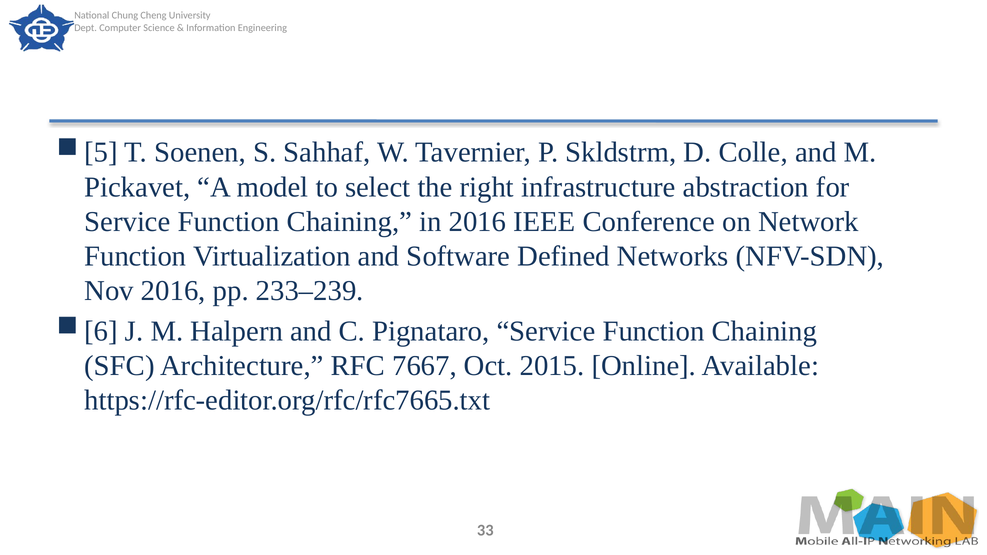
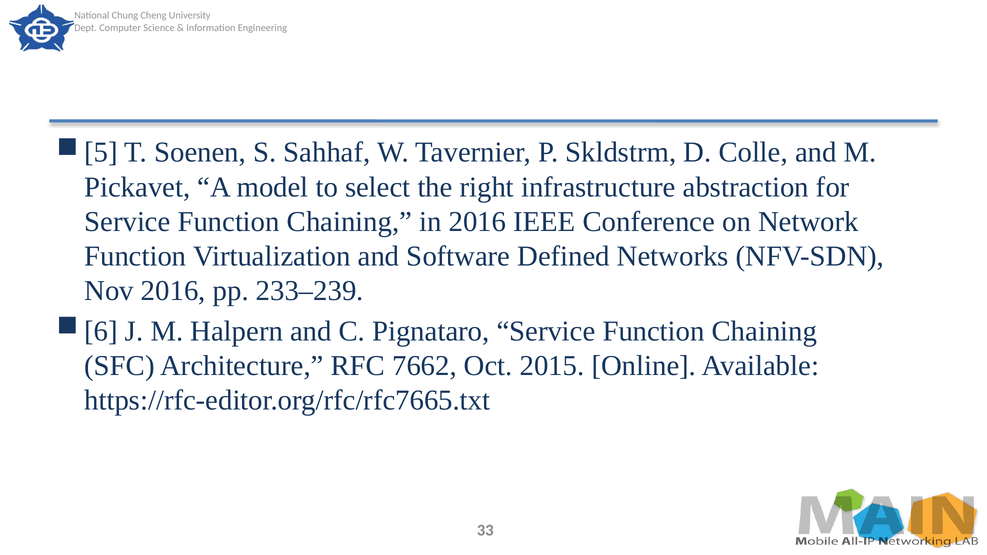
7667: 7667 -> 7662 (425, 366)
